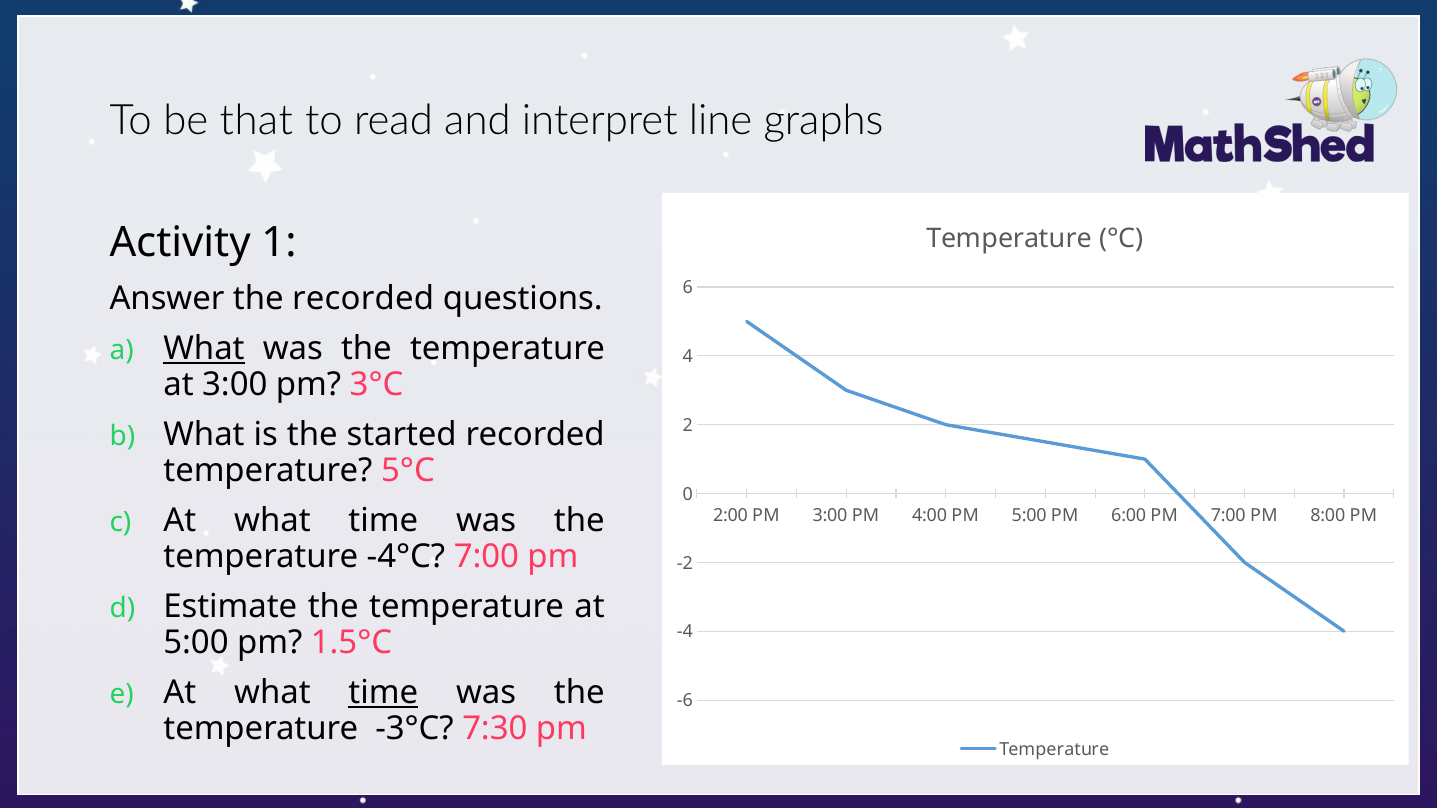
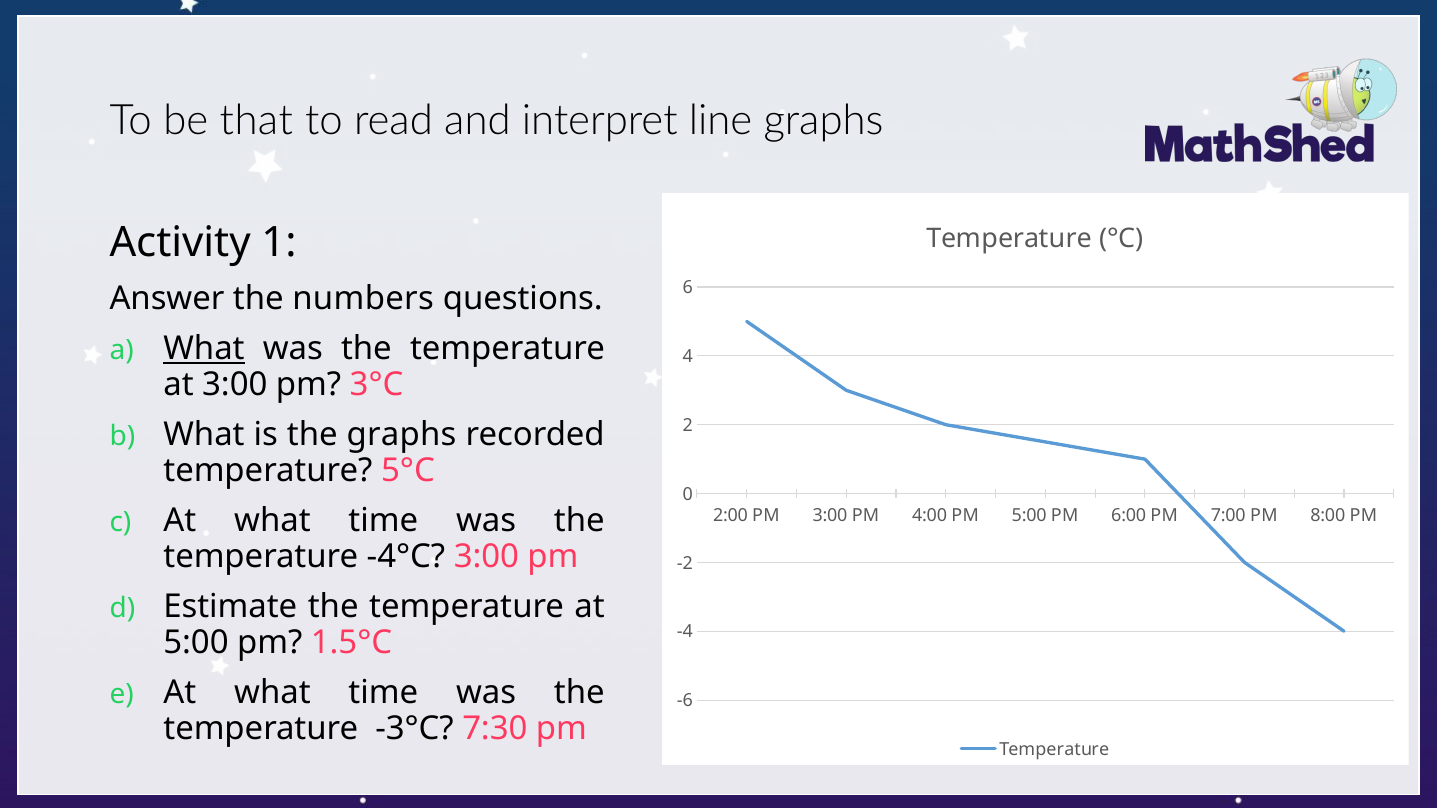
the recorded: recorded -> numbers (363, 298)
the started: started -> graphs (401, 435)
-4°C 7:00: 7:00 -> 3:00 (486, 557)
time underline: present -> none (383, 693)
